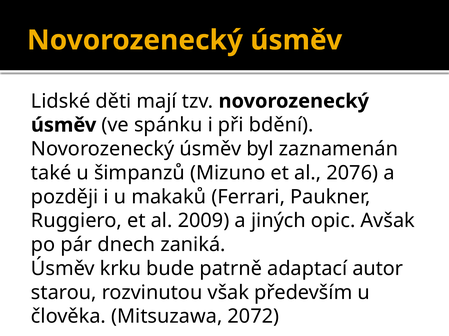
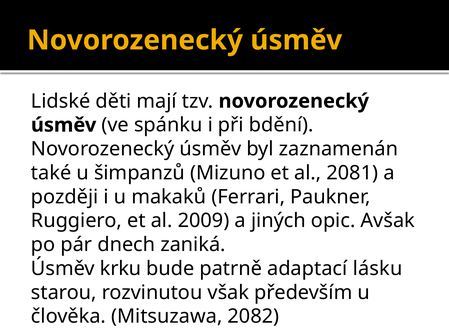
2076: 2076 -> 2081 (352, 173)
autor: autor -> lásku (378, 269)
2072: 2072 -> 2082 (253, 317)
